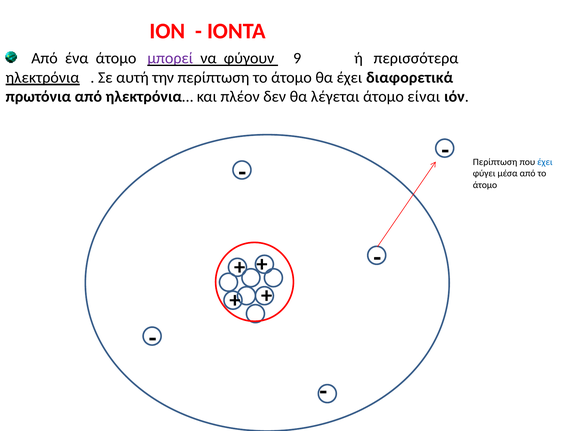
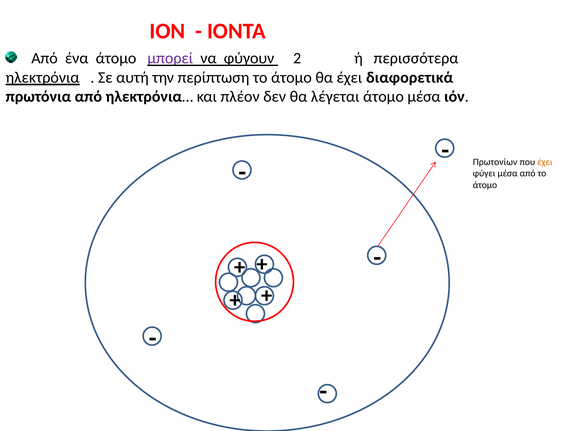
9: 9 -> 2 (297, 58)
άτομο είναι: είναι -> μέσα (424, 97)
Περίπτωση: Περίπτωση -> Πρωτονίων (495, 162)
έχει colour: blue -> orange (545, 162)
